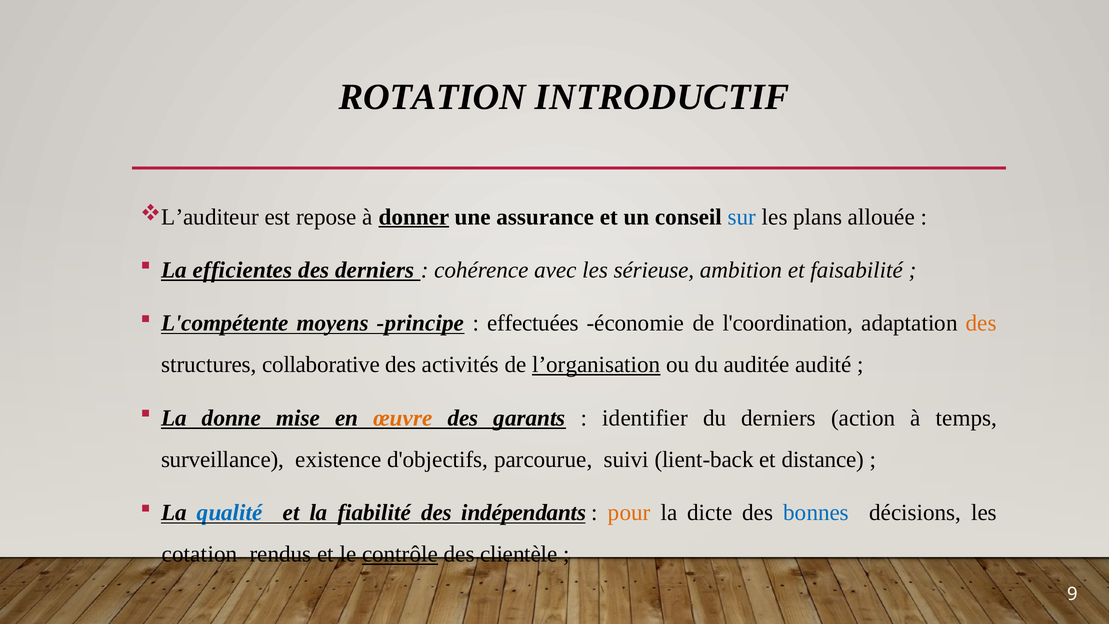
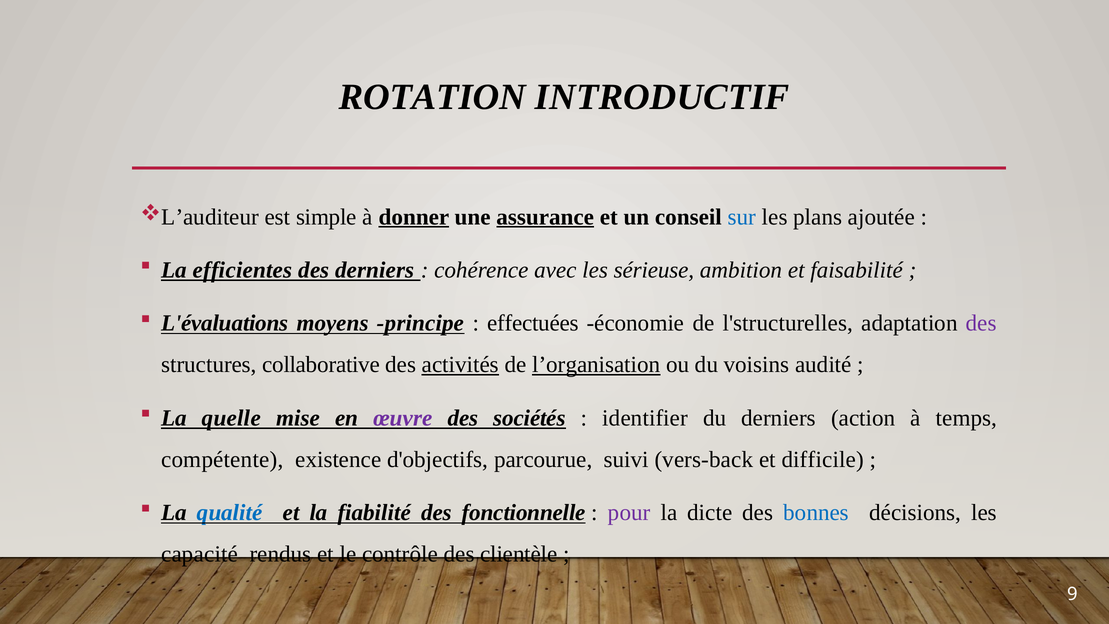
repose: repose -> simple (326, 217)
assurance underline: none -> present (545, 217)
allouée: allouée -> ajoutée (881, 217)
L'compétente: L'compétente -> L'évaluations (225, 323)
l'coordination: l'coordination -> l'structurelles (788, 323)
des colour: orange -> purple (981, 323)
activités underline: none -> present (460, 365)
auditée: auditée -> voisins (757, 365)
donne: donne -> quelle (231, 418)
œuvre colour: orange -> purple (403, 418)
garants: garants -> sociétés (530, 418)
surveillance: surveillance -> compétente (222, 459)
lient-back: lient-back -> vers-back (704, 459)
distance: distance -> difficile (823, 459)
indépendants: indépendants -> fonctionnelle (524, 513)
pour colour: orange -> purple (629, 513)
cotation: cotation -> capacité (200, 554)
contrôle underline: present -> none (400, 554)
